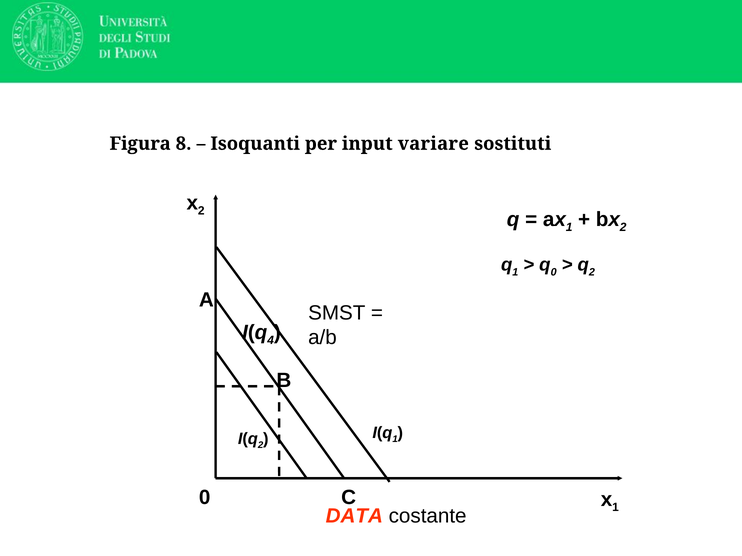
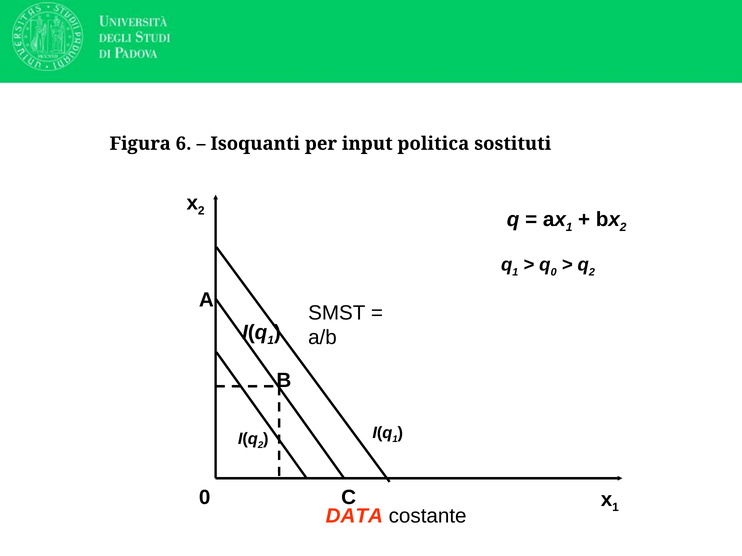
8: 8 -> 6 (184, 144)
variare: variare -> politica (433, 144)
4: 4 -> 1 (271, 341)
